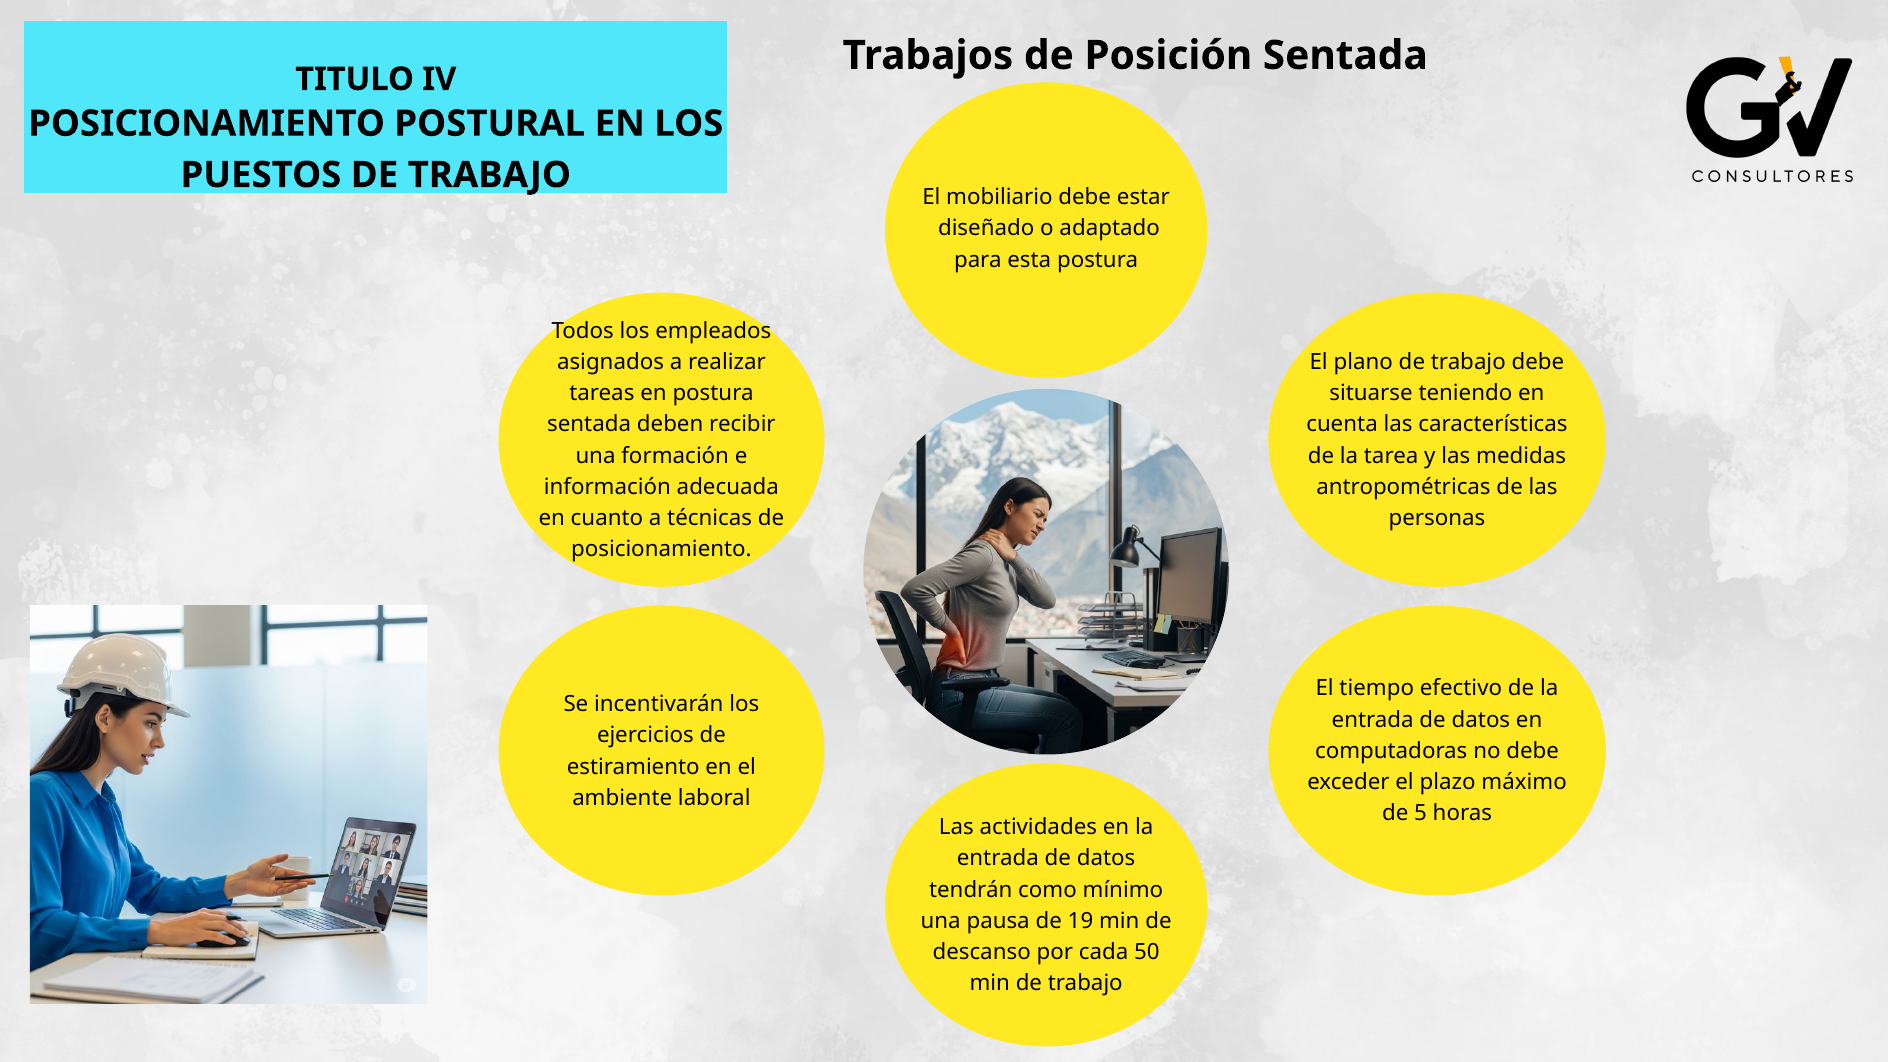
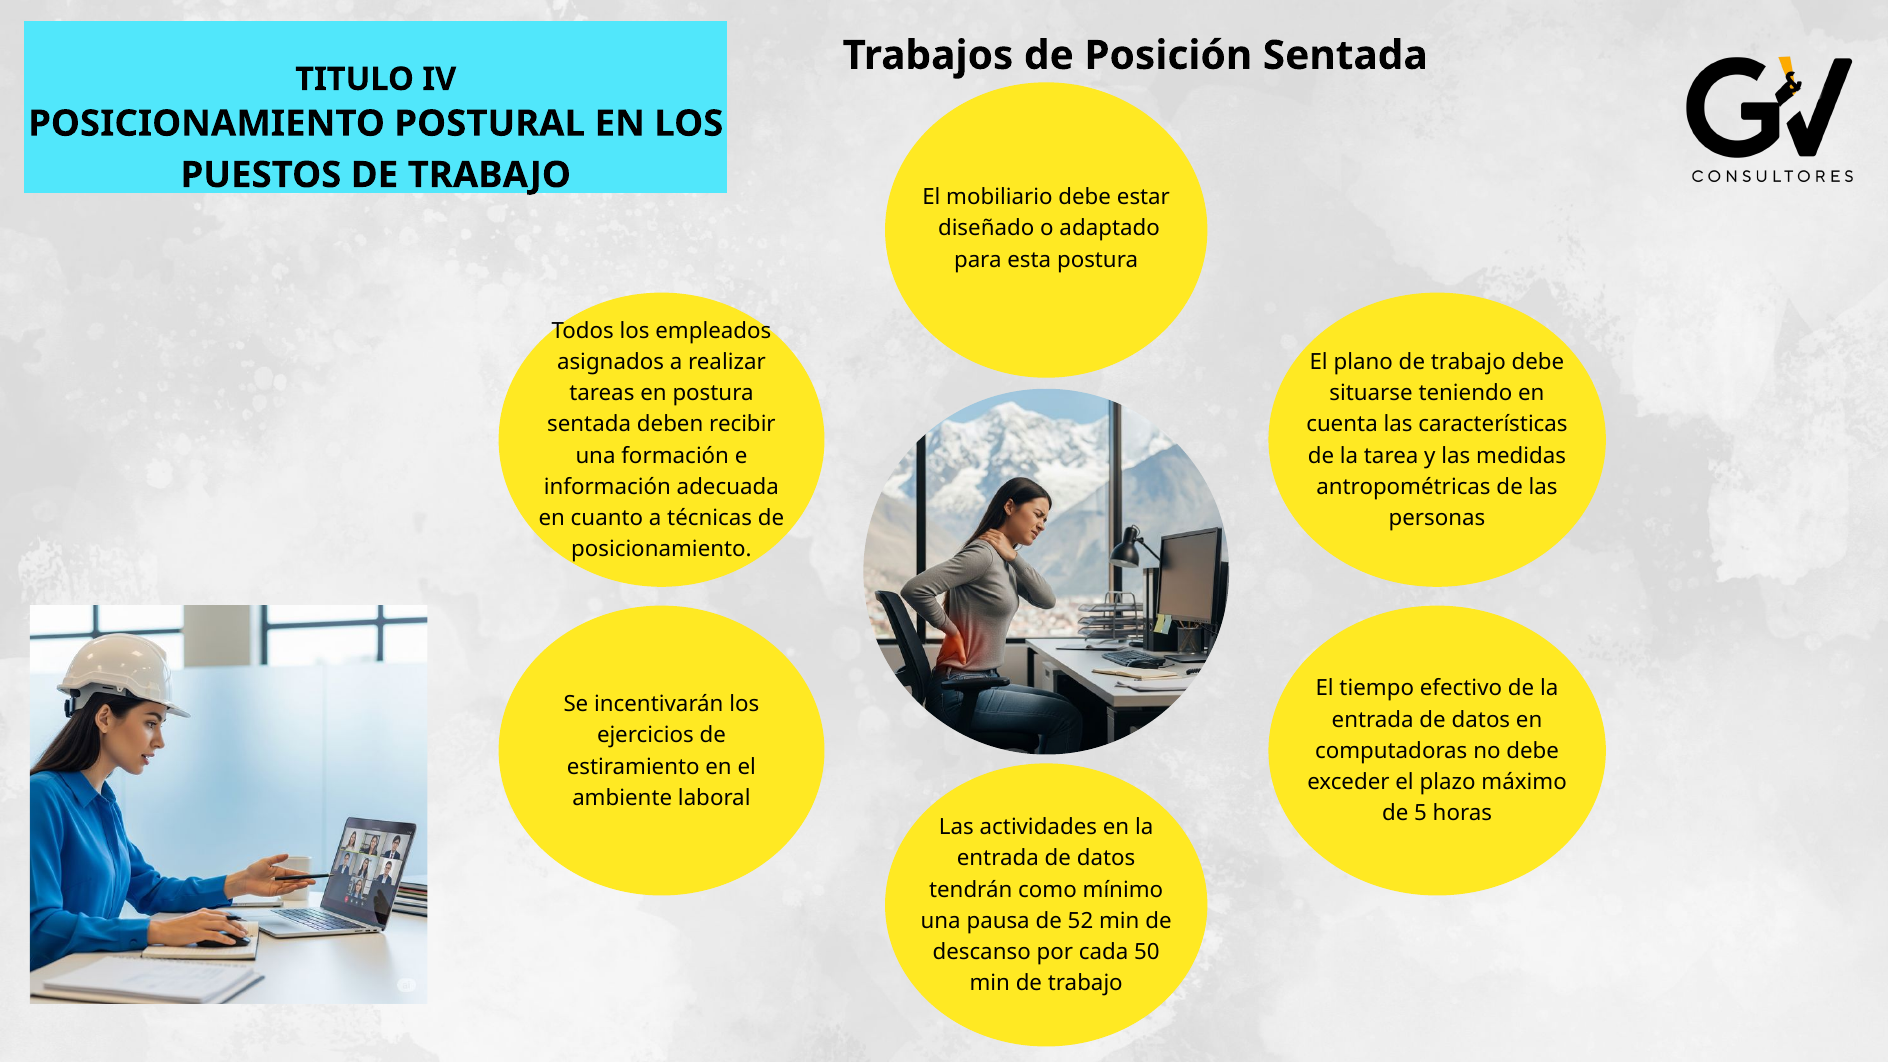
19: 19 -> 52 (1080, 921)
